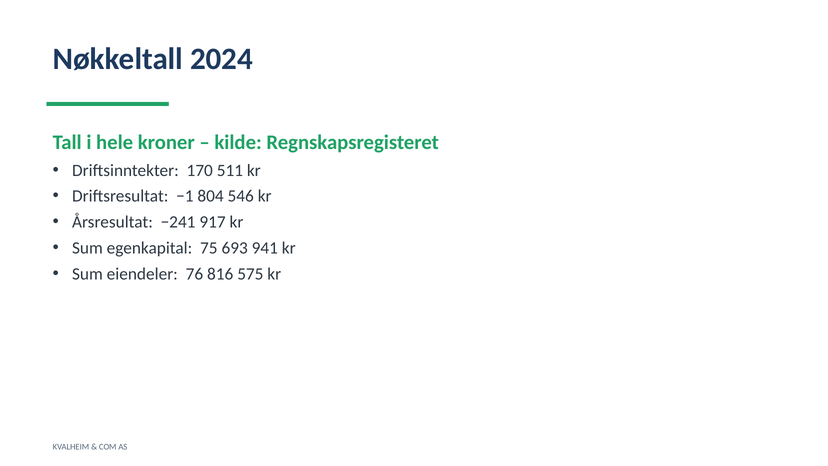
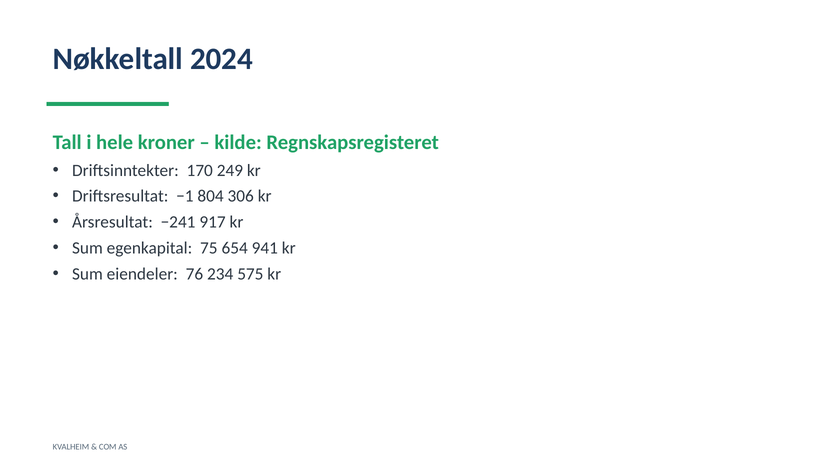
511: 511 -> 249 (230, 170)
546: 546 -> 306 (241, 196)
693: 693 -> 654 (235, 248)
816: 816 -> 234 (220, 274)
